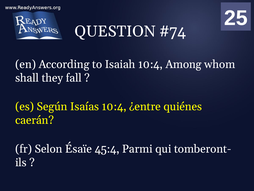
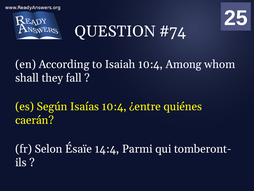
45:4: 45:4 -> 14:4 (107, 149)
